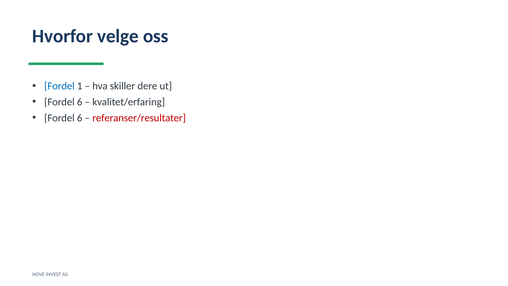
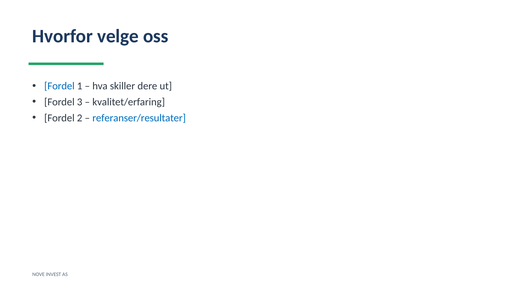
6: 6 -> 3 (80, 102)
6: 6 -> 2 (80, 118)
referanser/resultater colour: red -> blue (139, 118)
